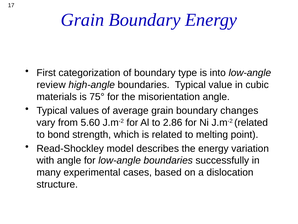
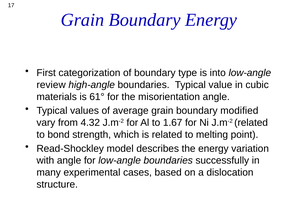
75°: 75° -> 61° (97, 97)
changes: changes -> modified (239, 110)
5.60: 5.60 -> 4.32 (90, 122)
2.86: 2.86 -> 1.67 (173, 122)
